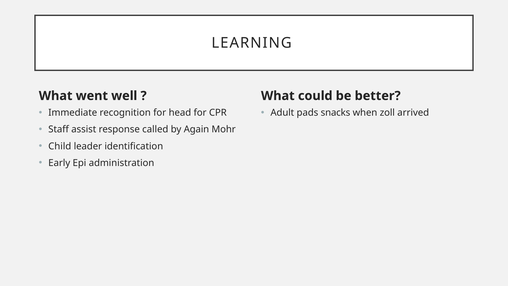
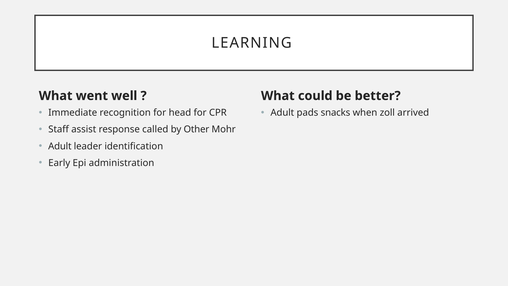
Again: Again -> Other (196, 129)
Child: Child -> Adult (60, 146)
